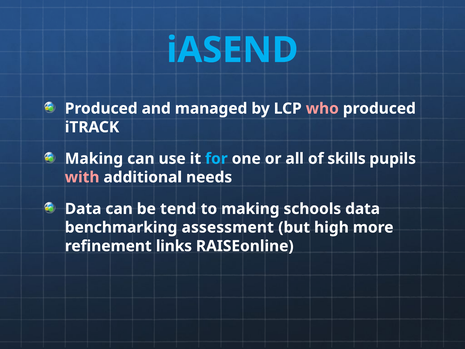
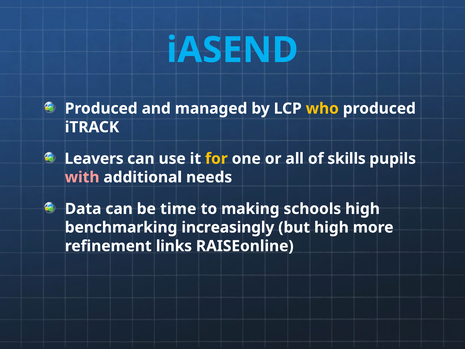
who colour: pink -> yellow (322, 108)
Making: Making -> Leavers (94, 159)
for colour: light blue -> yellow (216, 159)
tend: tend -> time (178, 209)
schools data: data -> high (363, 209)
assessment: assessment -> increasingly (228, 227)
